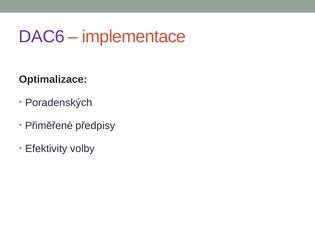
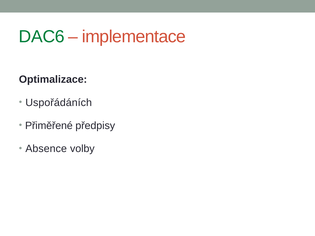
DAC6 colour: purple -> green (42, 37)
Poradenských: Poradenských -> Uspořádáních (59, 103)
Efektivity: Efektivity -> Absence (46, 149)
